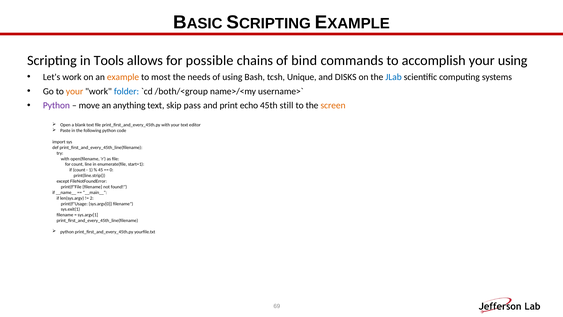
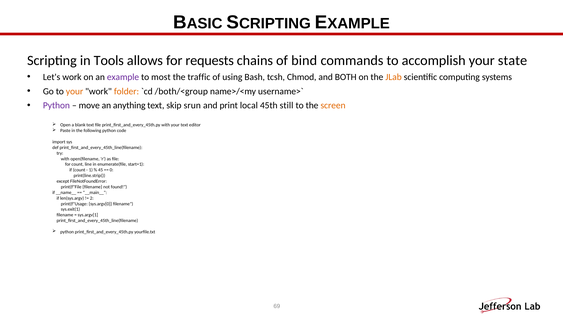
possible: possible -> requests (210, 60)
your using: using -> state (512, 60)
example colour: orange -> purple (123, 77)
needs: needs -> traffic (199, 77)
Unique: Unique -> Chmod (302, 77)
DISKS: DISKS -> BOTH (346, 77)
JLab colour: blue -> orange (394, 77)
folder colour: blue -> orange (126, 91)
pass: pass -> srun (192, 105)
echo: echo -> local (249, 105)
